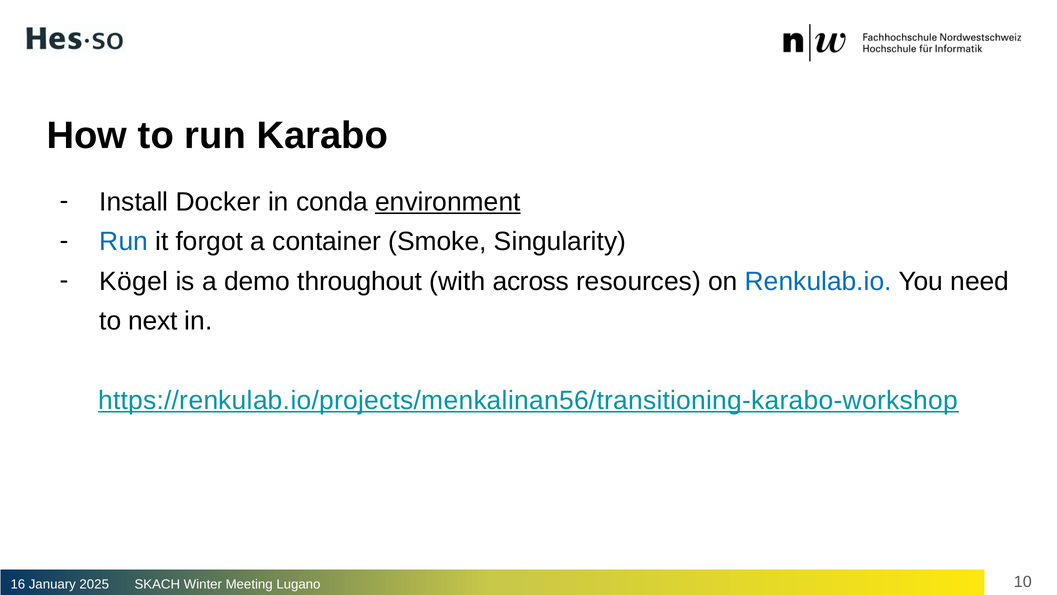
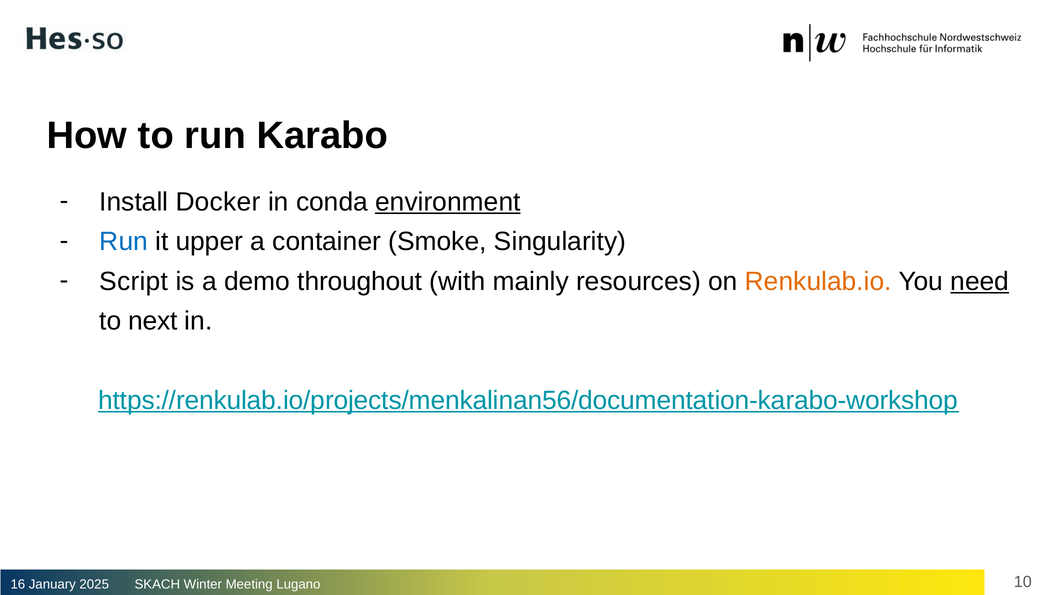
forgot: forgot -> upper (209, 242)
Kögel: Kögel -> Script (134, 281)
across: across -> mainly (531, 281)
Renkulab.io colour: blue -> orange (818, 281)
need underline: none -> present (980, 281)
https://renkulab.io/projects/menkalinan56/transitioning-karabo-workshop: https://renkulab.io/projects/menkalinan56/transitioning-karabo-workshop -> https://renkulab.io/projects/menkalinan56/documentation-karabo-workshop (528, 400)
